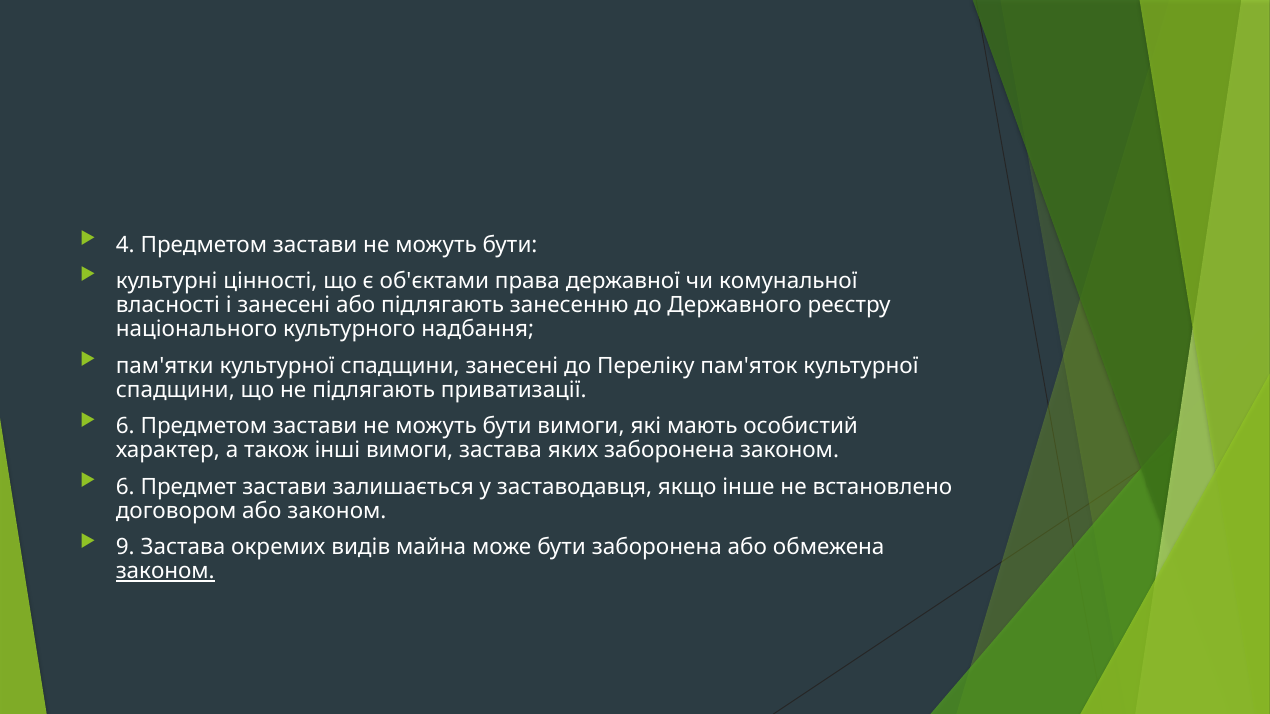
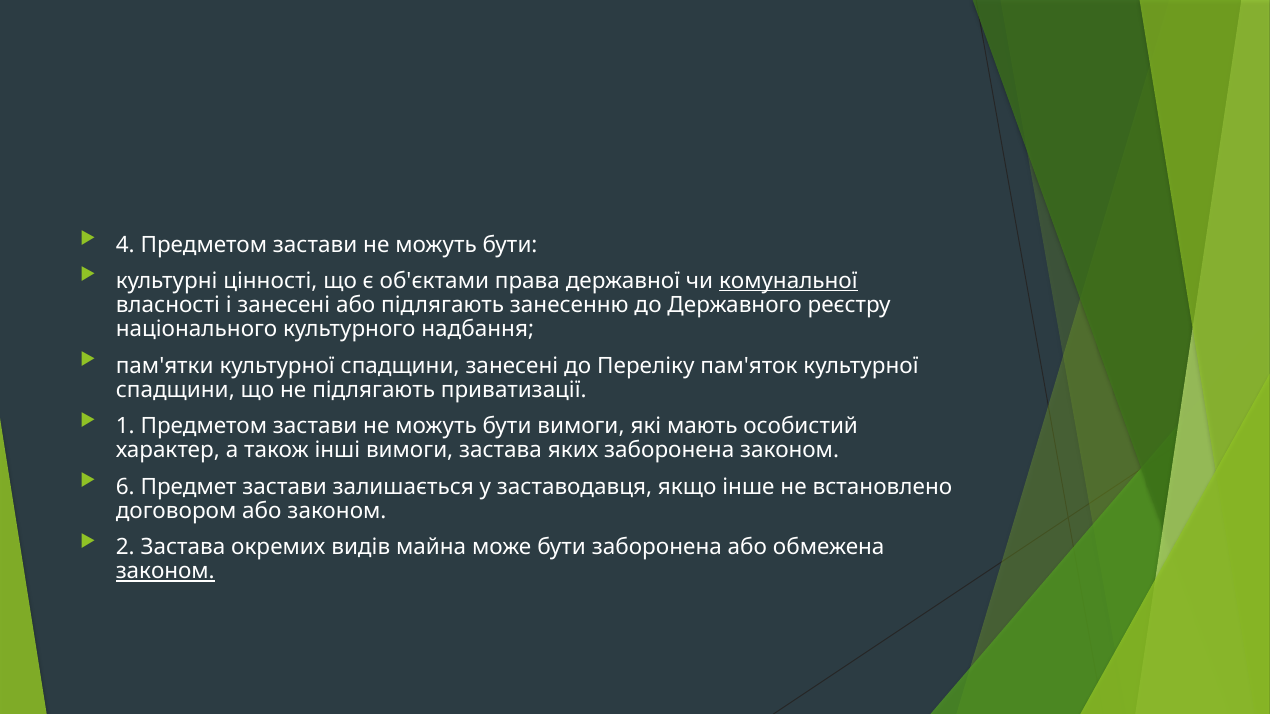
комунальної underline: none -> present (788, 281)
6: 6 -> 1 (125, 426)
9: 9 -> 2 (125, 547)
